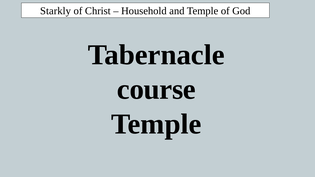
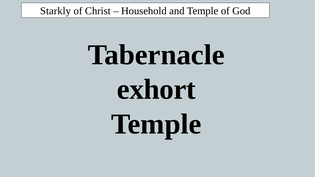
course: course -> exhort (156, 90)
